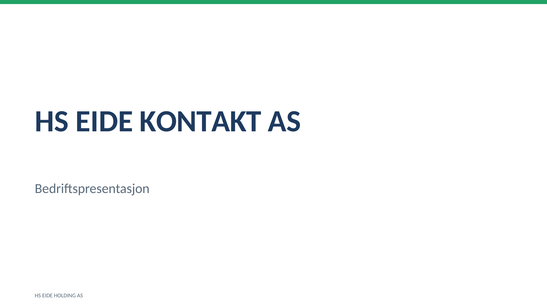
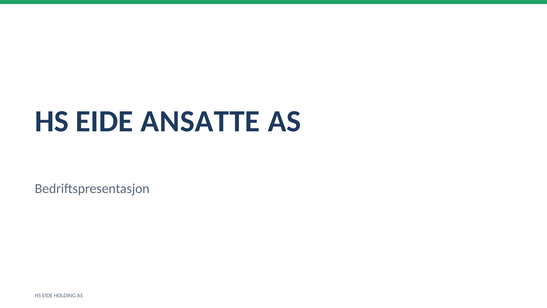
KONTAKT: KONTAKT -> ANSATTE (200, 121)
